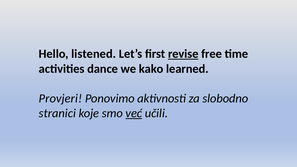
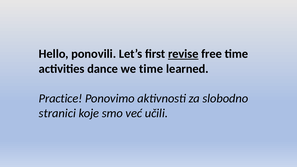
listened: listened -> ponovili (94, 54)
we kako: kako -> time (151, 69)
Provjeri: Provjeri -> Practice (61, 98)
već underline: present -> none (134, 113)
